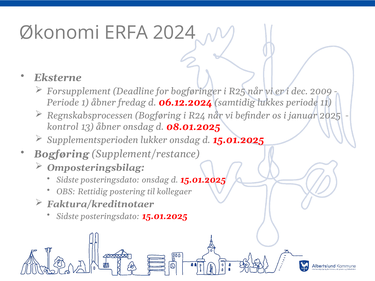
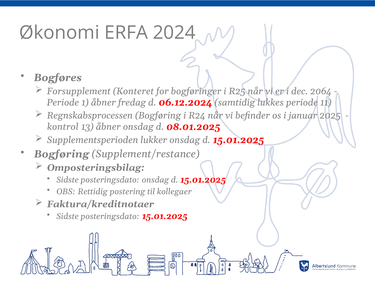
Eksterne: Eksterne -> Bogføres (58, 78)
Deadline: Deadline -> Konteret (133, 91)
2009: 2009 -> 2064 (321, 91)
